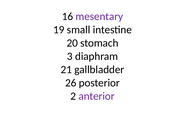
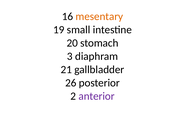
mesentary colour: purple -> orange (99, 16)
